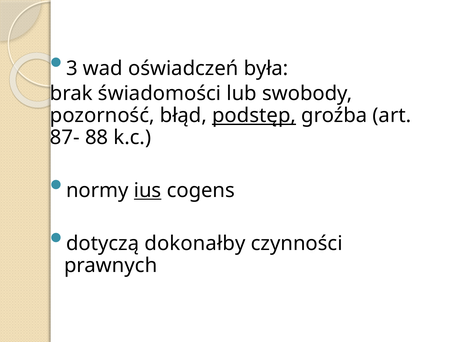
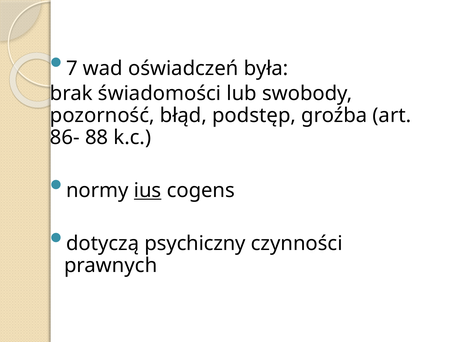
3: 3 -> 7 (72, 68)
podstęp underline: present -> none (254, 116)
87-: 87- -> 86- (65, 138)
dokonałby: dokonałby -> psychiczny (195, 244)
